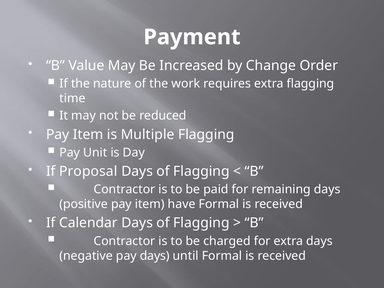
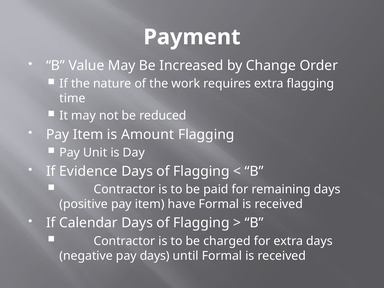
Multiple: Multiple -> Amount (148, 134)
Proposal: Proposal -> Evidence (88, 171)
